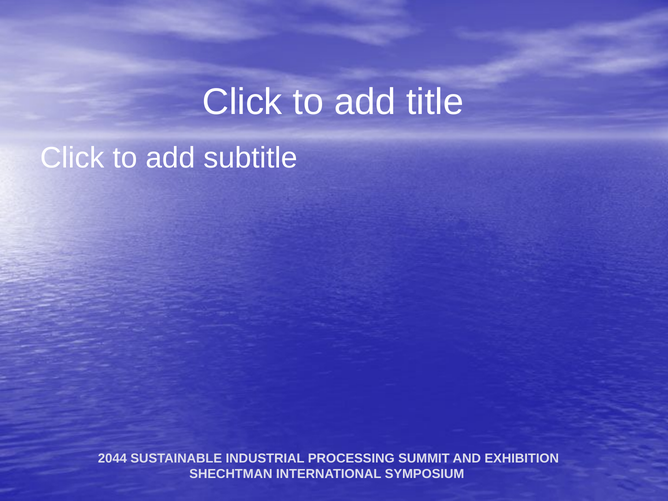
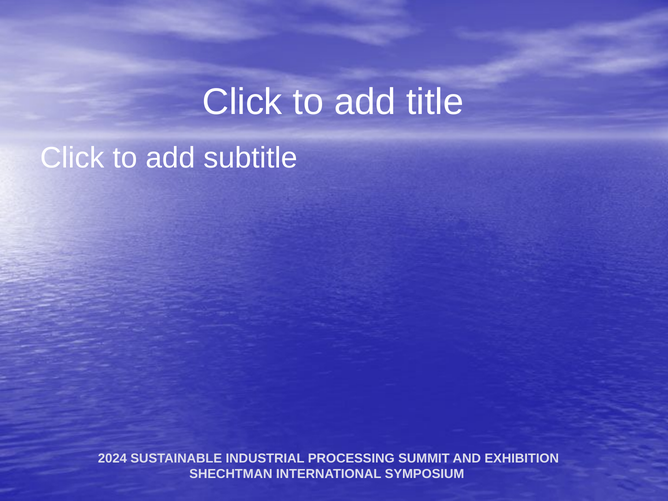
2044: 2044 -> 2024 (112, 458)
